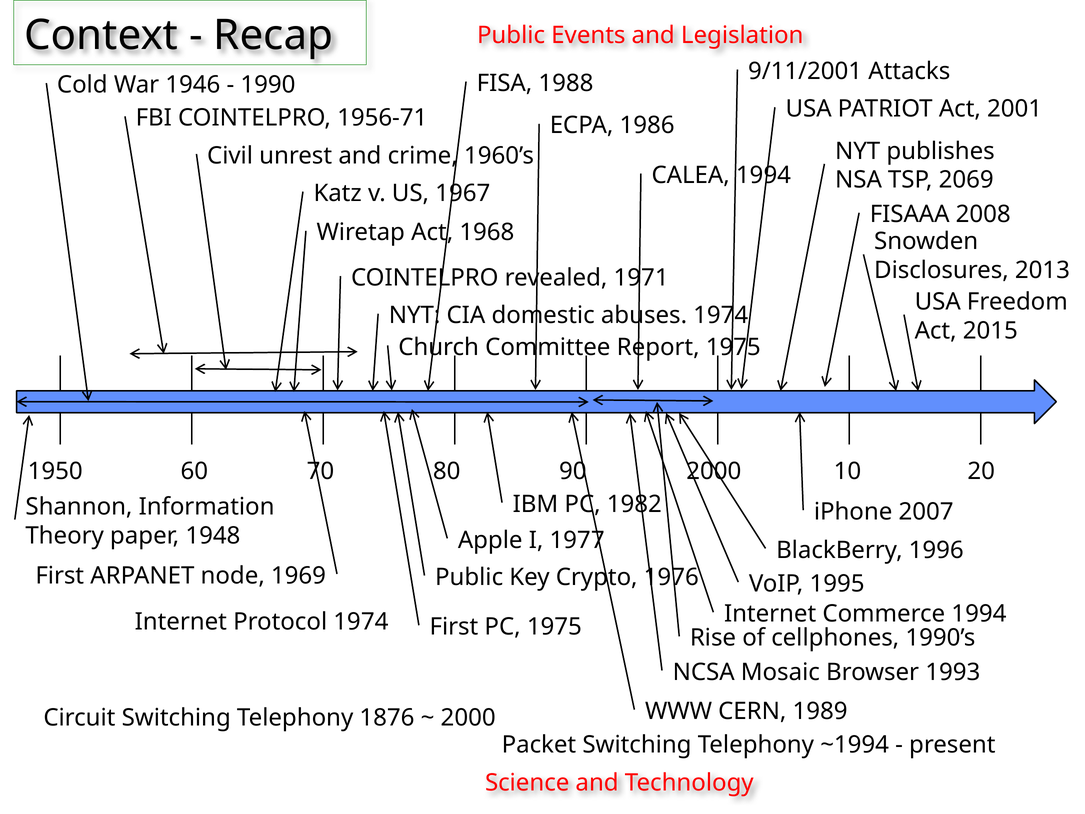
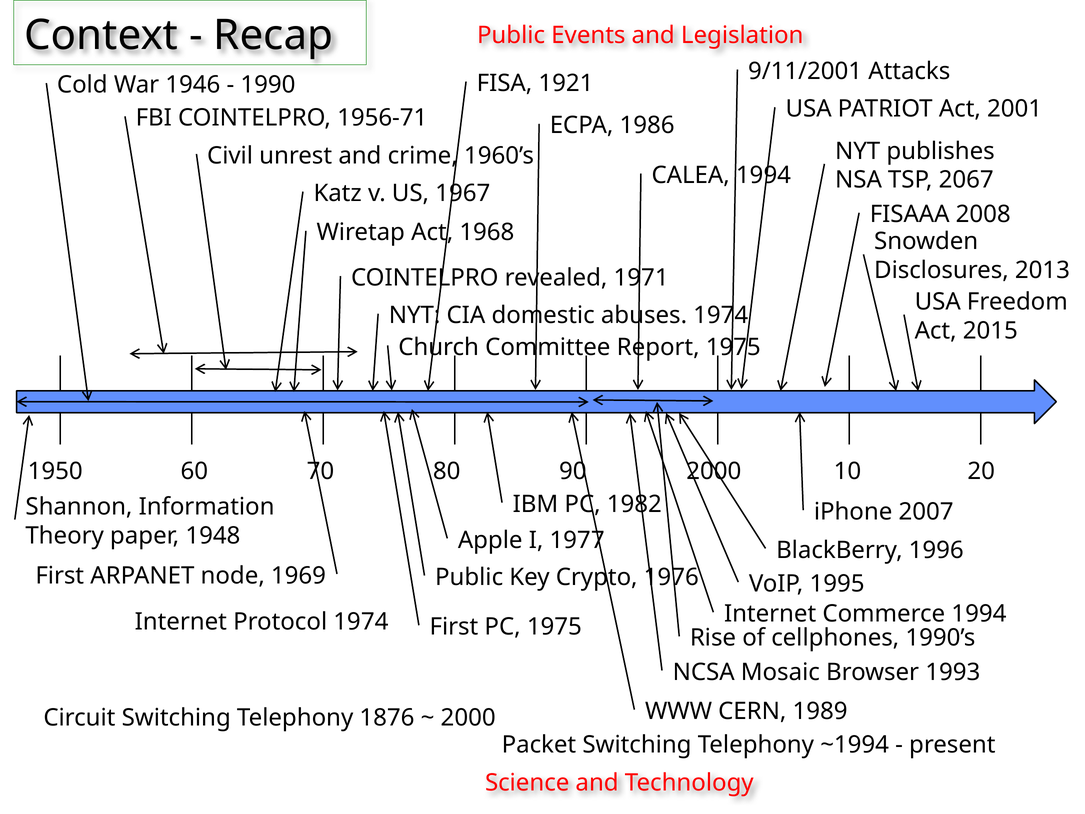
1988: 1988 -> 1921 (566, 83)
2069: 2069 -> 2067 (966, 180)
